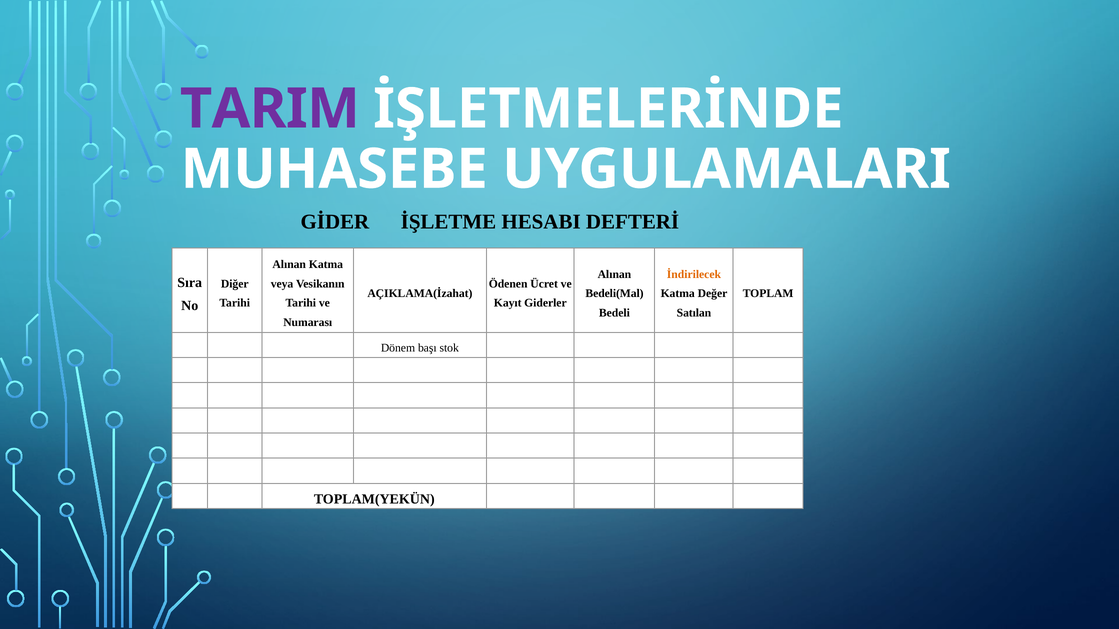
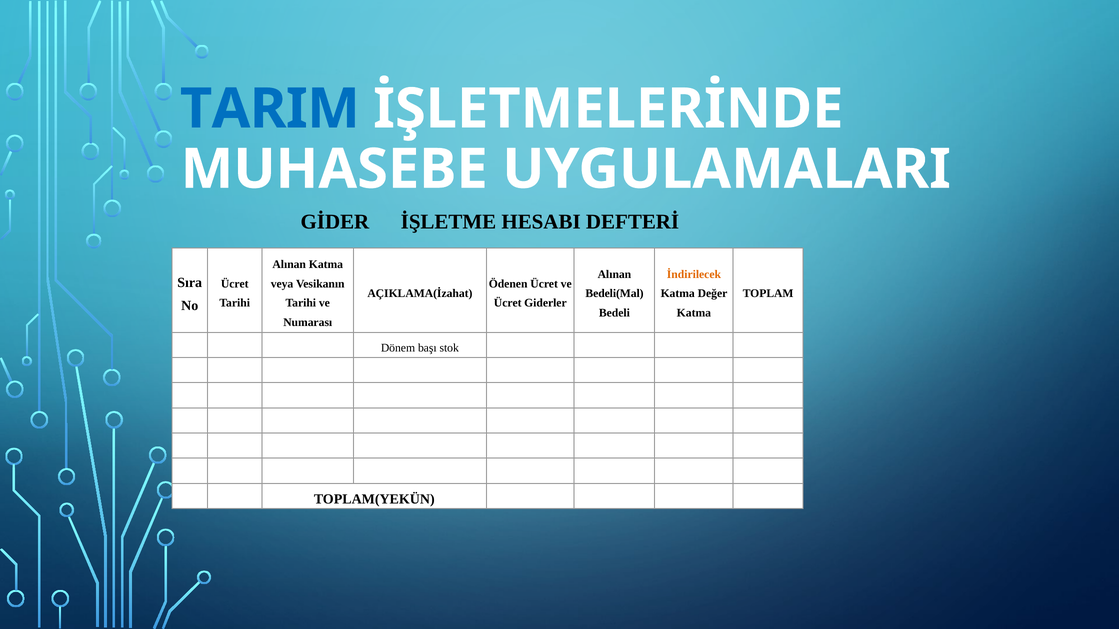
TARIM colour: purple -> blue (270, 109)
Diğer: Diğer -> Ücret (235, 284)
Kayıt: Kayıt -> Ücret (508, 303)
Satılan: Satılan -> Katma (694, 313)
